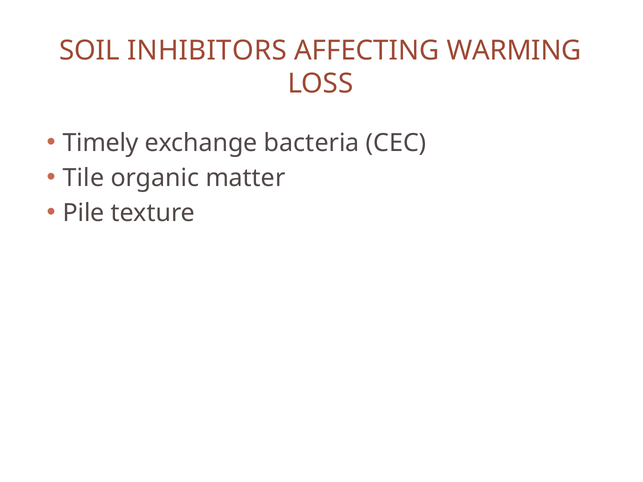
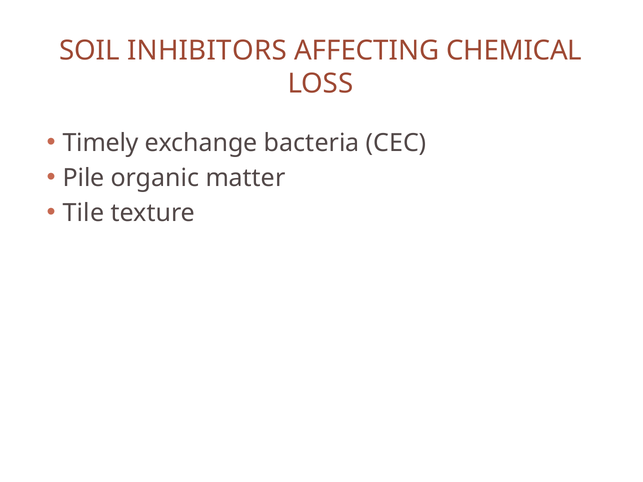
WARMING: WARMING -> CHEMICAL (514, 51)
Tile: Tile -> Pile (84, 178)
Pile: Pile -> Tile (83, 213)
